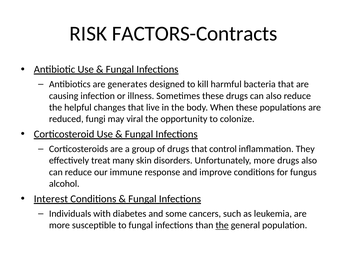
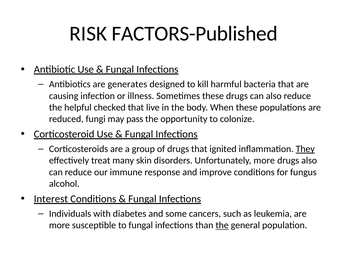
FACTORS-Contracts: FACTORS-Contracts -> FACTORS-Published (195, 34)
changes: changes -> checked (110, 107)
viral: viral -> pass (135, 119)
control: control -> ignited (223, 149)
They underline: none -> present (305, 149)
